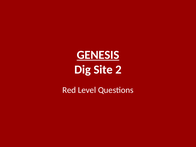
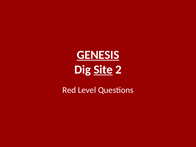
Site underline: none -> present (103, 70)
